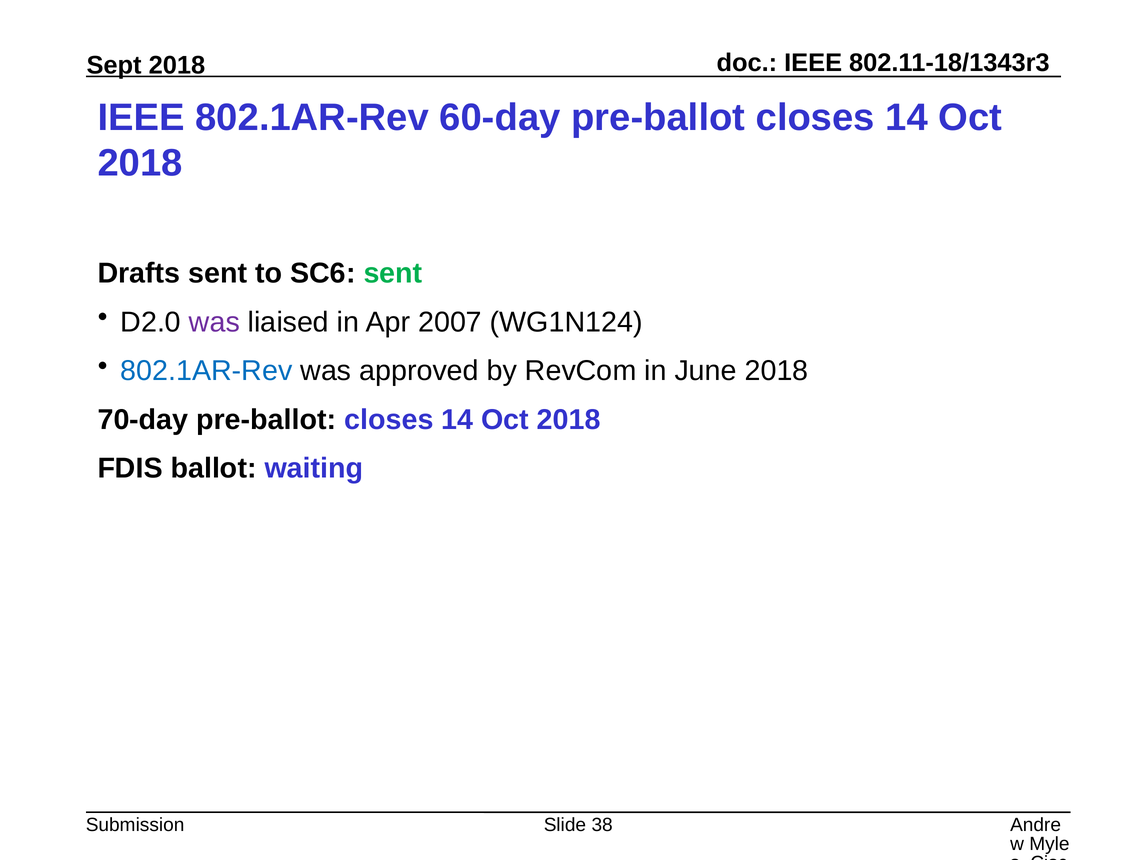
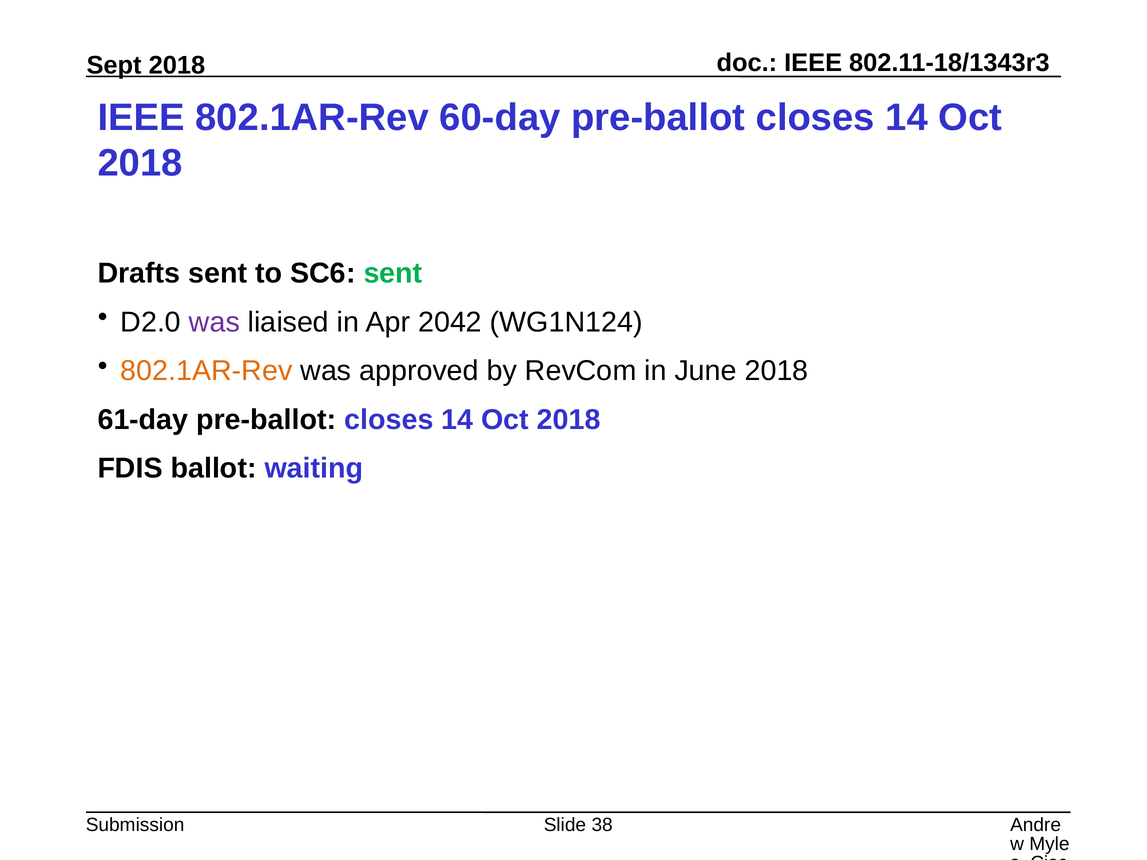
2007: 2007 -> 2042 (450, 322)
802.1AR-Rev colour: blue -> orange (206, 371)
70-day: 70-day -> 61-day (143, 420)
